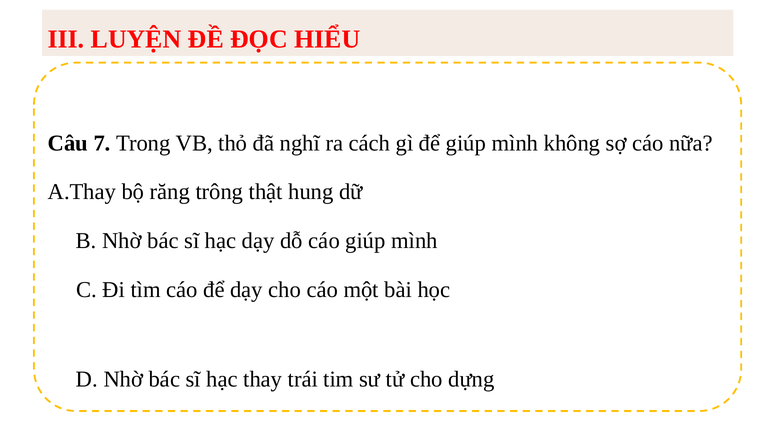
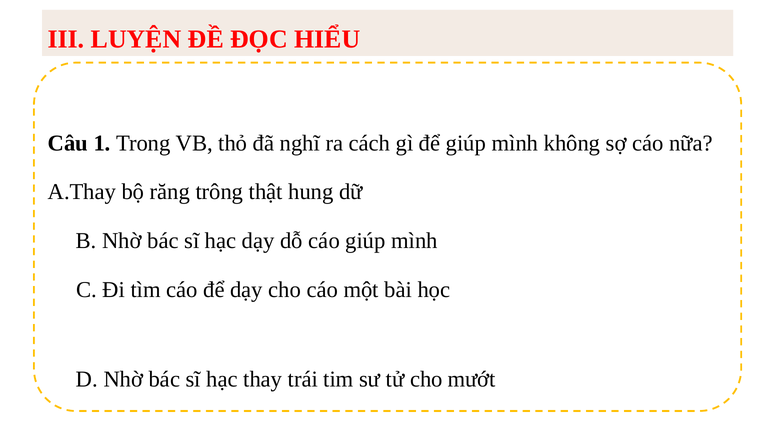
7: 7 -> 1 (102, 143)
dựng: dựng -> mướt (472, 379)
